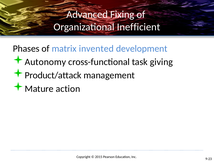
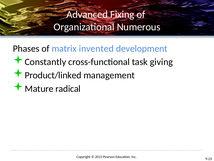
Inefficient: Inefficient -> Numerous (139, 27)
Autonomy: Autonomy -> Constantly (45, 62)
Product/attack: Product/attack -> Product/linked (53, 75)
action: action -> radical (68, 88)
